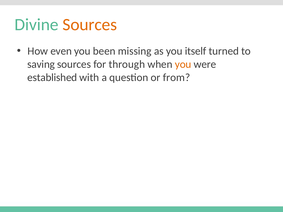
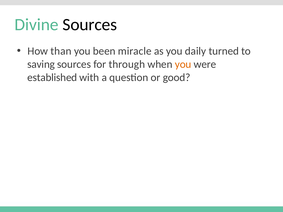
Sources colour: orange -> black (90, 25)
even: even -> than (61, 51)
missing: missing -> miracle (135, 51)
itself: itself -> daily (196, 51)
from: from -> good (177, 78)
